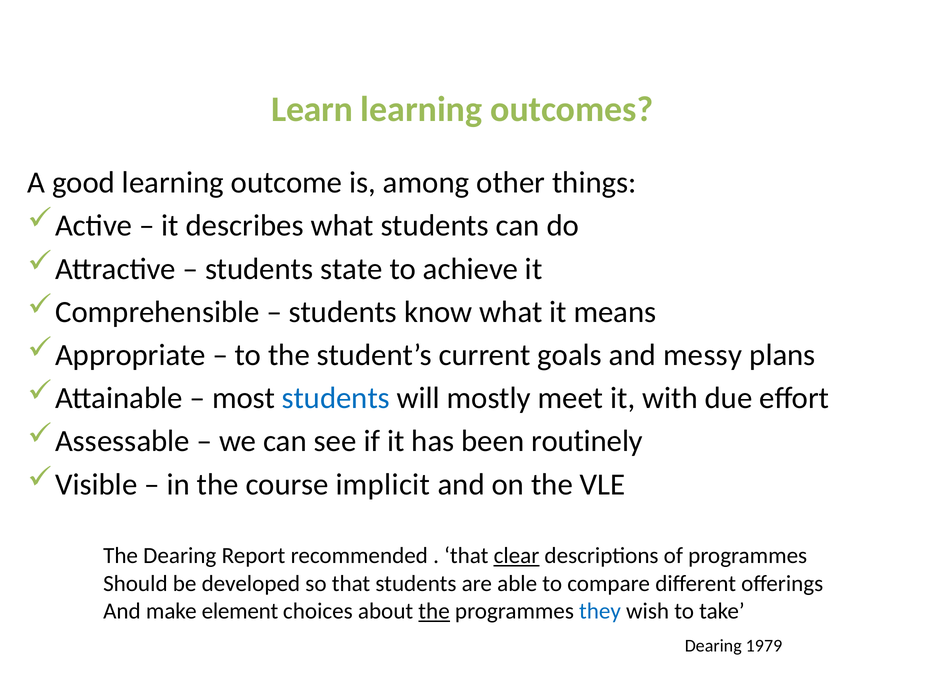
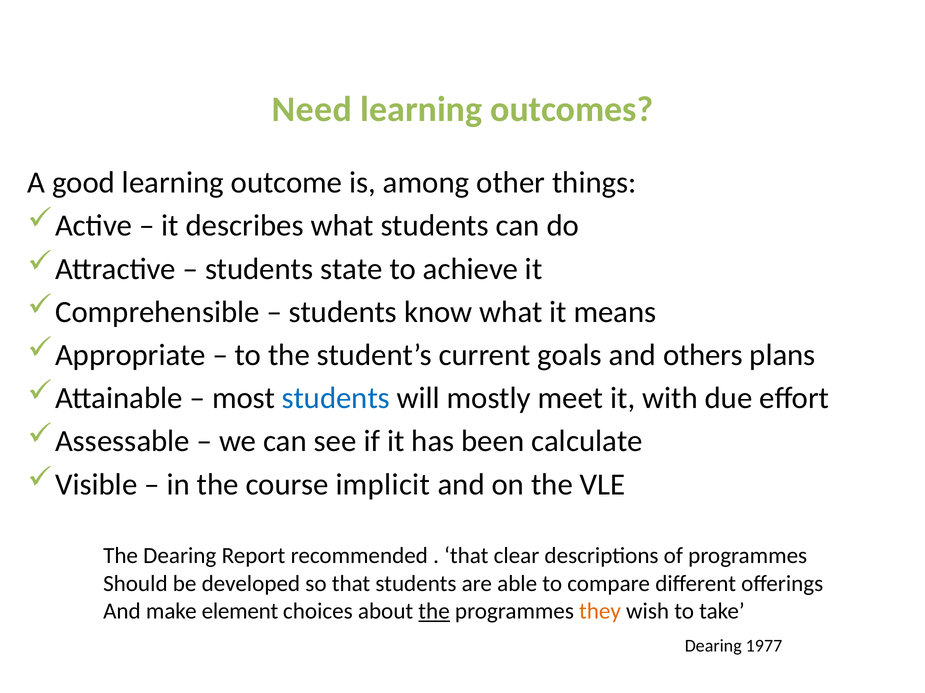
Learn: Learn -> Need (312, 110)
messy: messy -> others (703, 355)
routinely: routinely -> calculate (587, 442)
clear underline: present -> none (516, 556)
they colour: blue -> orange (600, 612)
1979: 1979 -> 1977 (764, 646)
